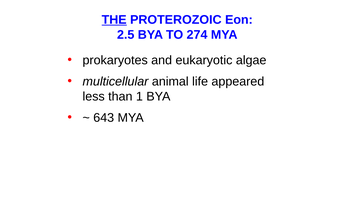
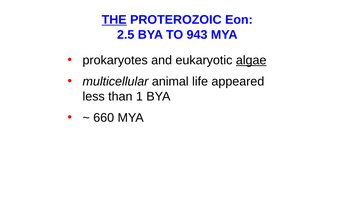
274: 274 -> 943 (197, 35)
algae underline: none -> present (251, 60)
643: 643 -> 660 (104, 118)
